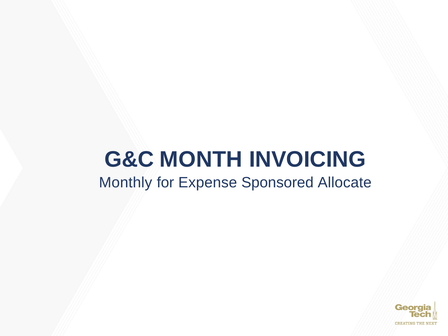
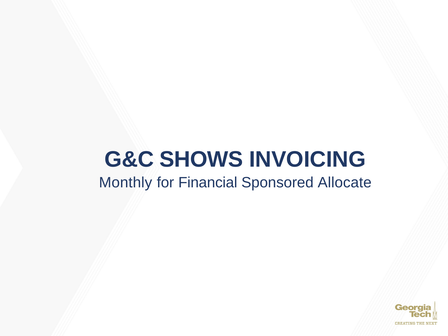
MONTH: MONTH -> SHOWS (201, 159)
Expense: Expense -> Financial (208, 183)
